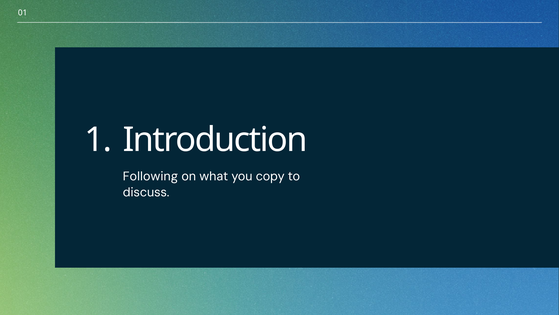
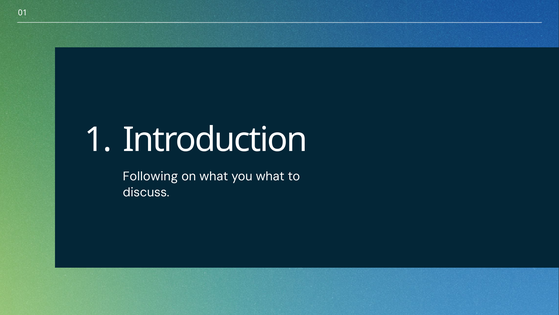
you copy: copy -> what (270, 176)
